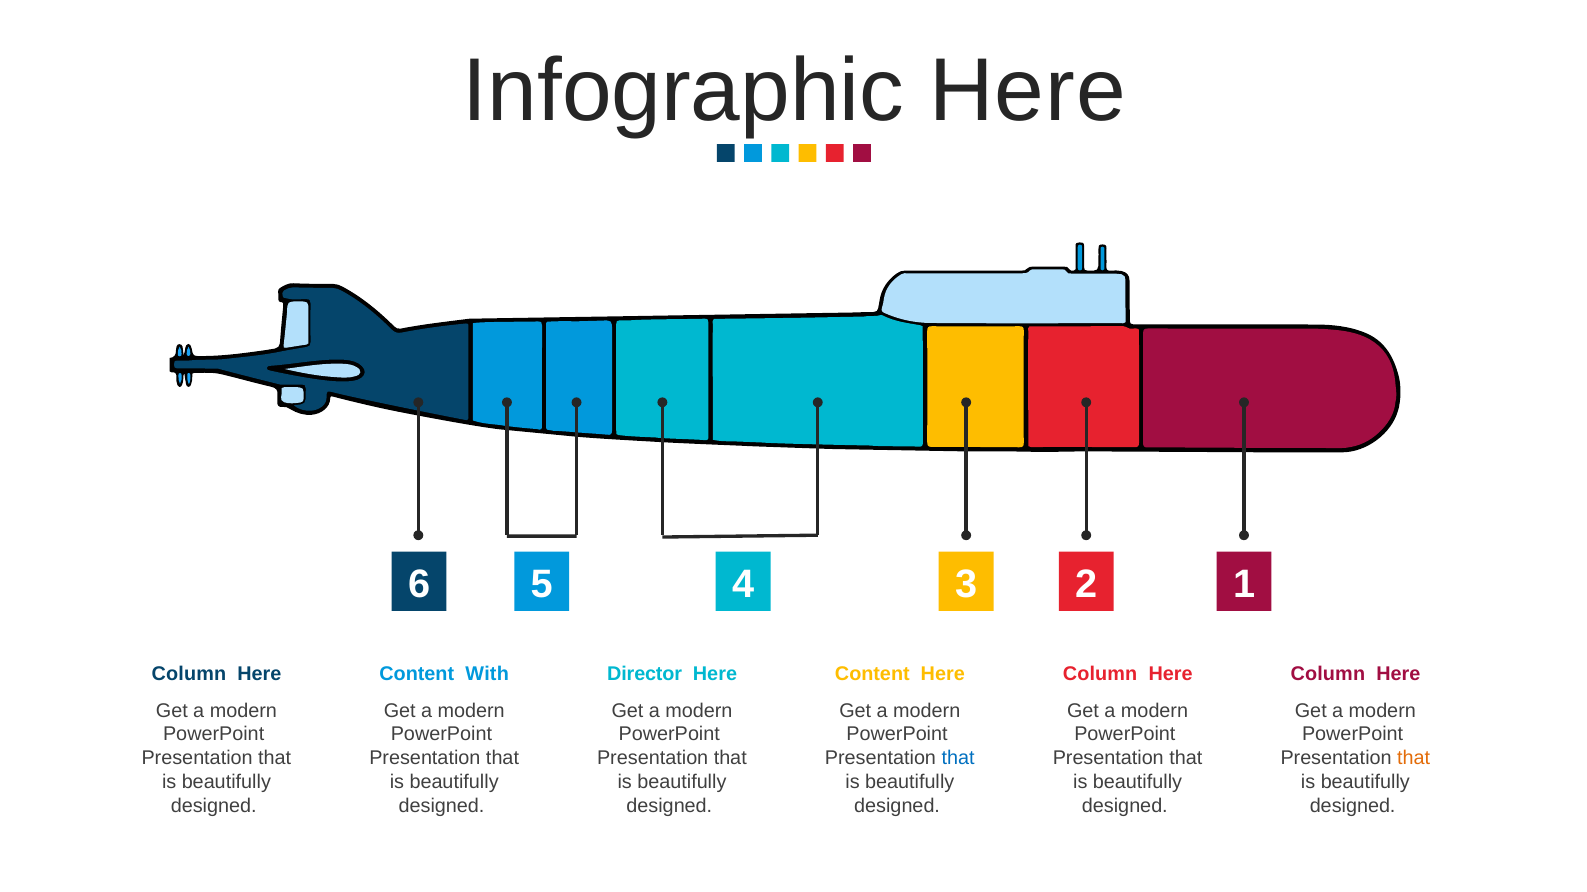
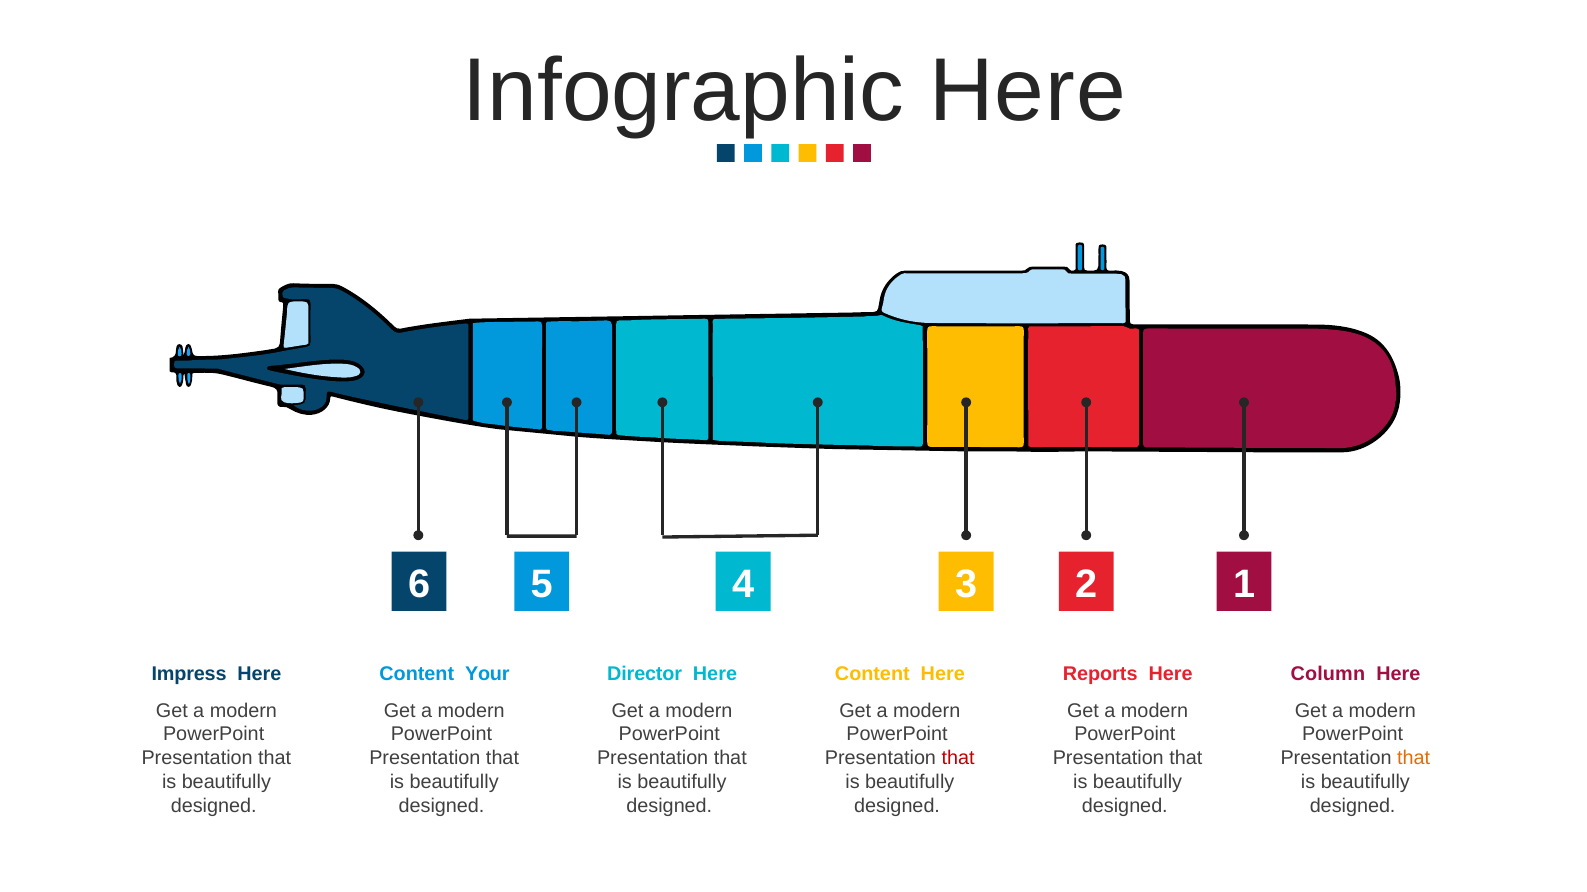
Column: Column -> Impress (189, 674)
With: With -> Your (487, 674)
Column: Column -> Reports (1100, 674)
that colour: blue -> red (958, 759)
